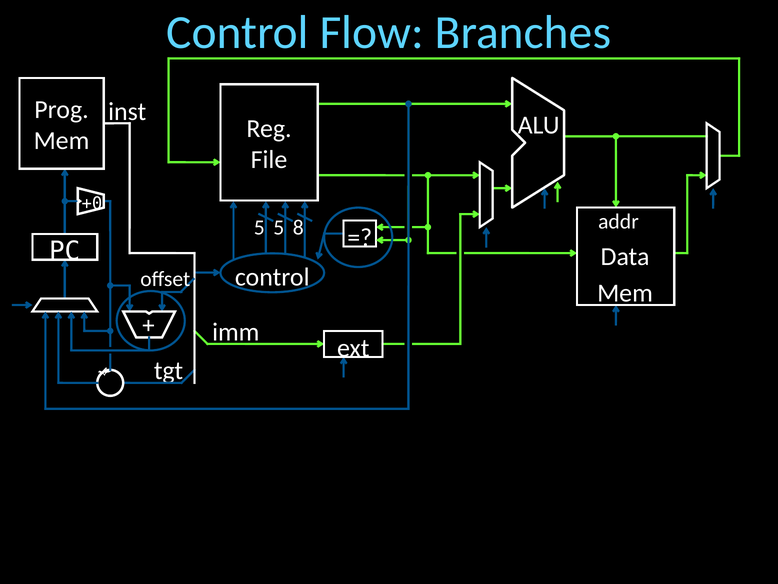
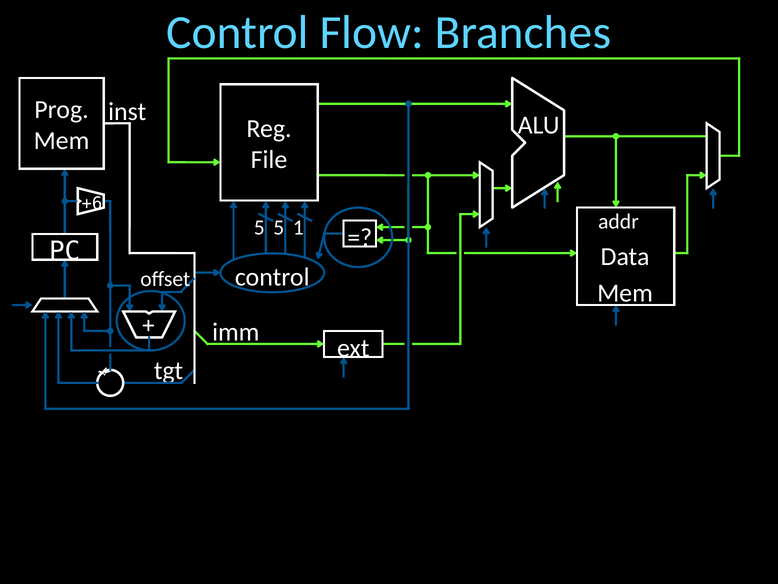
+0: +0 -> +6 (92, 203)
8: 8 -> 1 (298, 228)
